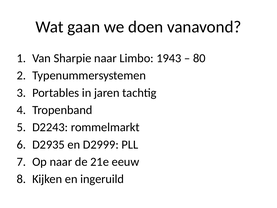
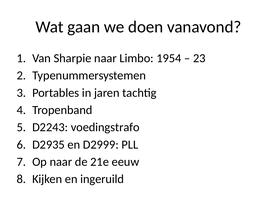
1943: 1943 -> 1954 (169, 58)
80: 80 -> 23 (199, 58)
rommelmarkt: rommelmarkt -> voedingstrafo (105, 127)
